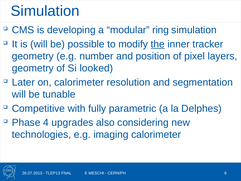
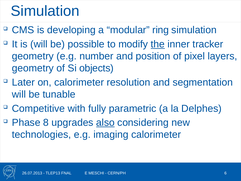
looked: looked -> objects (96, 68)
4: 4 -> 8 (46, 122)
also underline: none -> present (105, 122)
